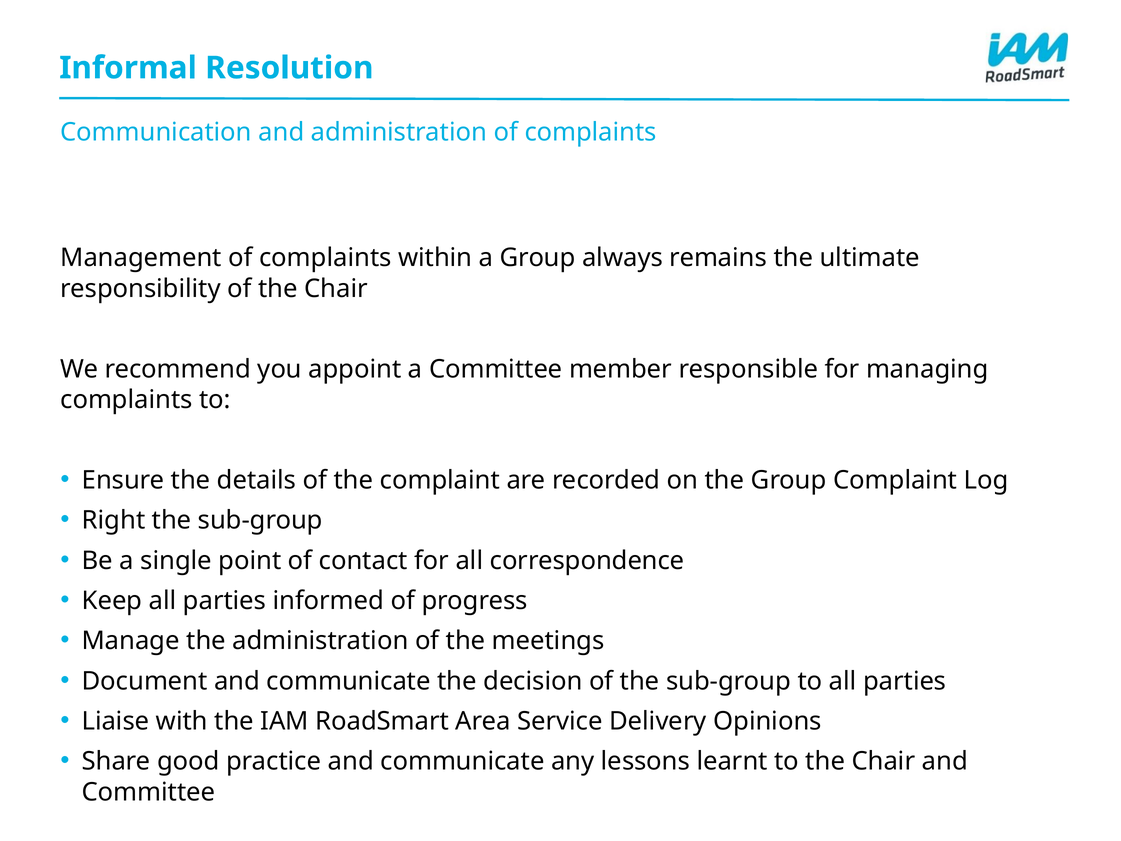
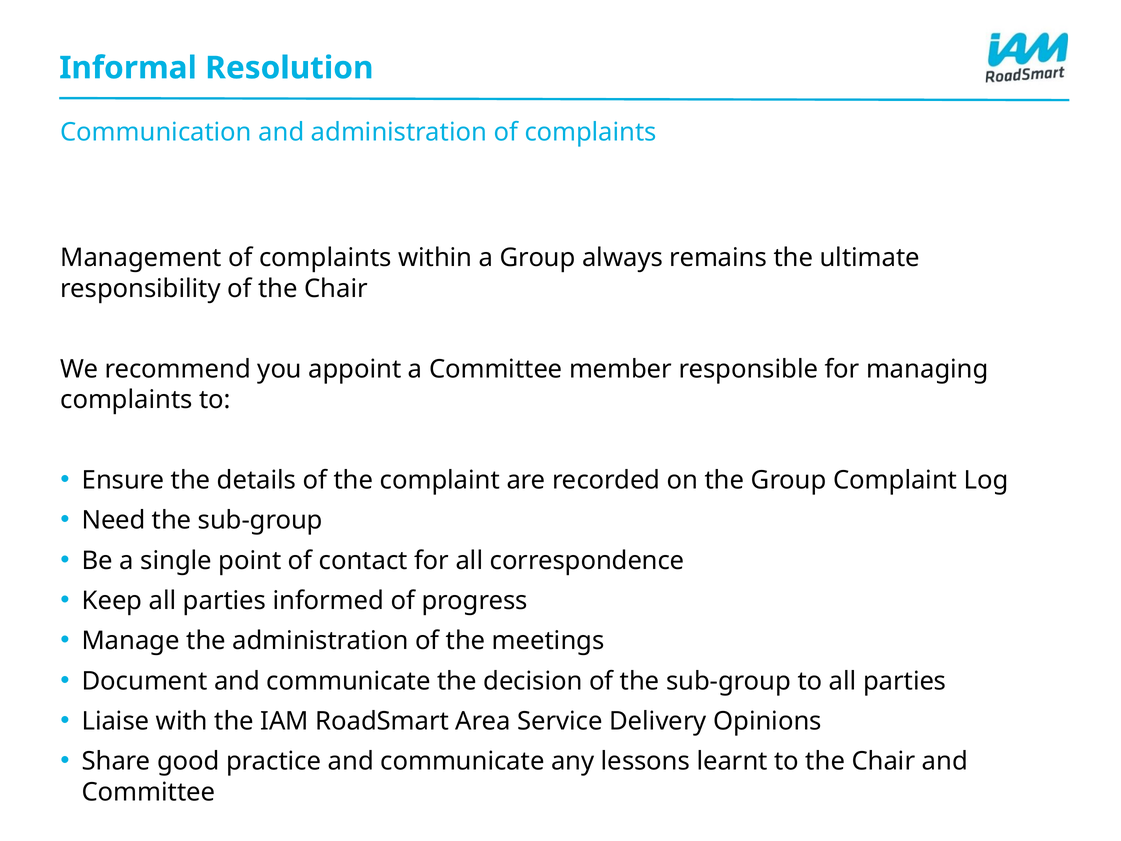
Right: Right -> Need (114, 520)
